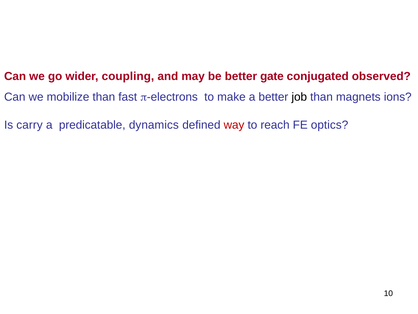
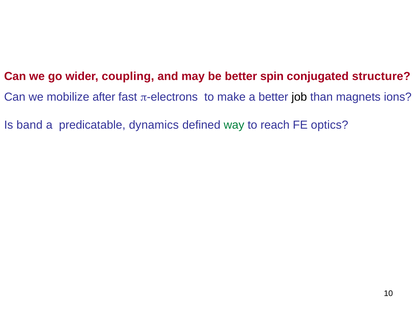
gate: gate -> spin (272, 76)
observed: observed -> structure (381, 76)
mobilize than: than -> after (104, 97)
carry: carry -> band (30, 125)
way colour: red -> green (234, 125)
